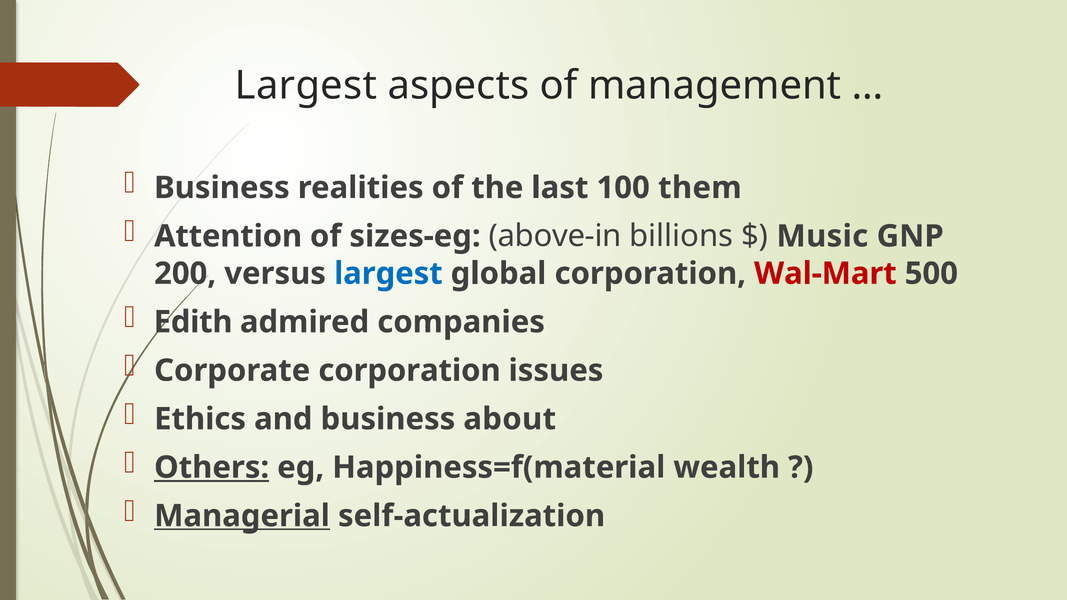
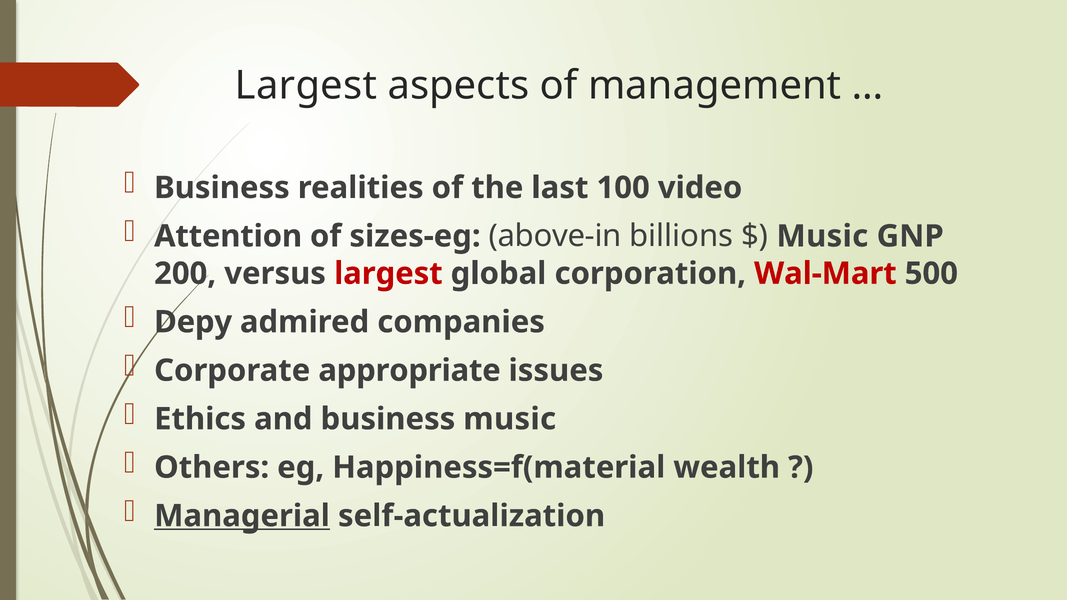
them: them -> video (700, 188)
largest colour: blue -> red (388, 274)
Edith: Edith -> Depy (193, 322)
Corporate corporation: corporation -> appropriate (410, 371)
business about: about -> music (510, 419)
Others underline: present -> none (212, 468)
